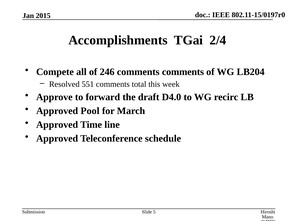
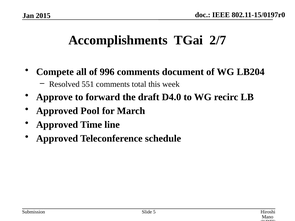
2/4: 2/4 -> 2/7 (218, 40)
246: 246 -> 996 (107, 72)
comments comments: comments -> document (183, 72)
